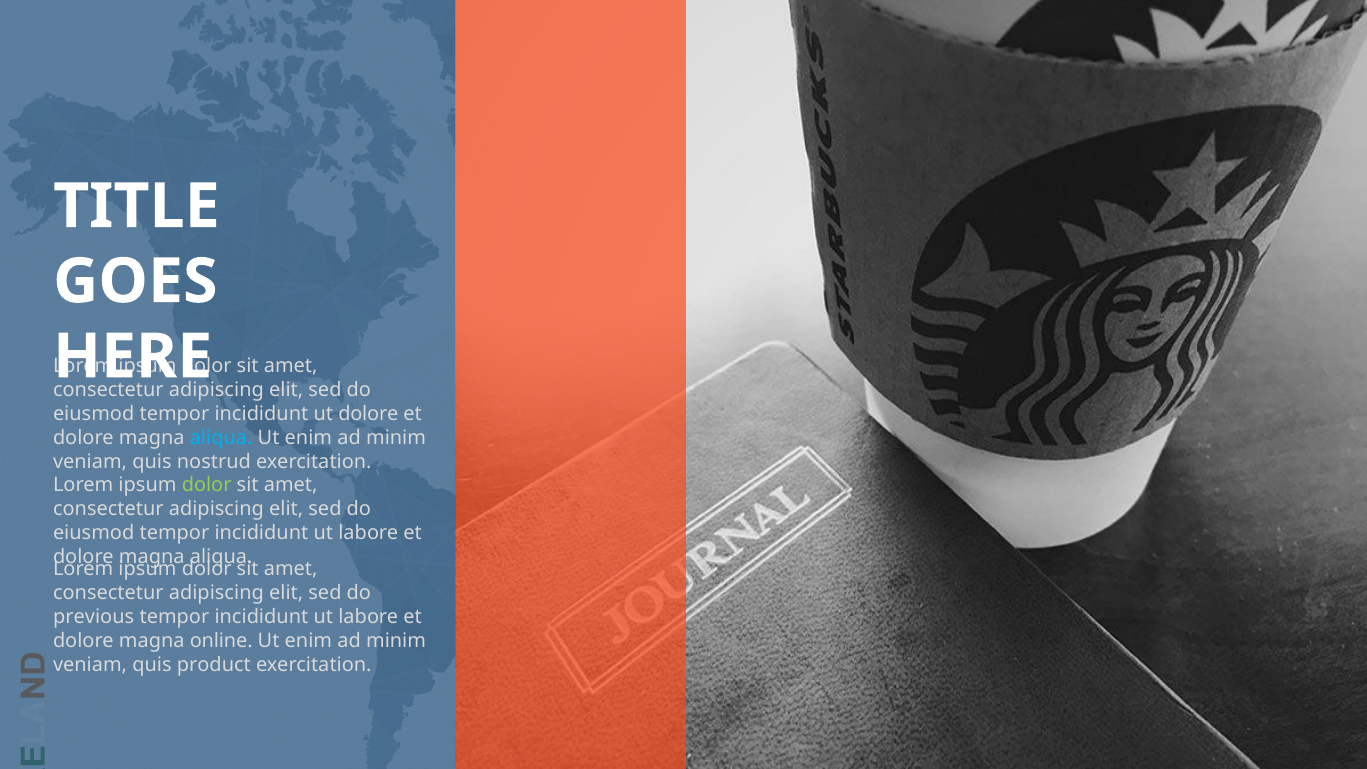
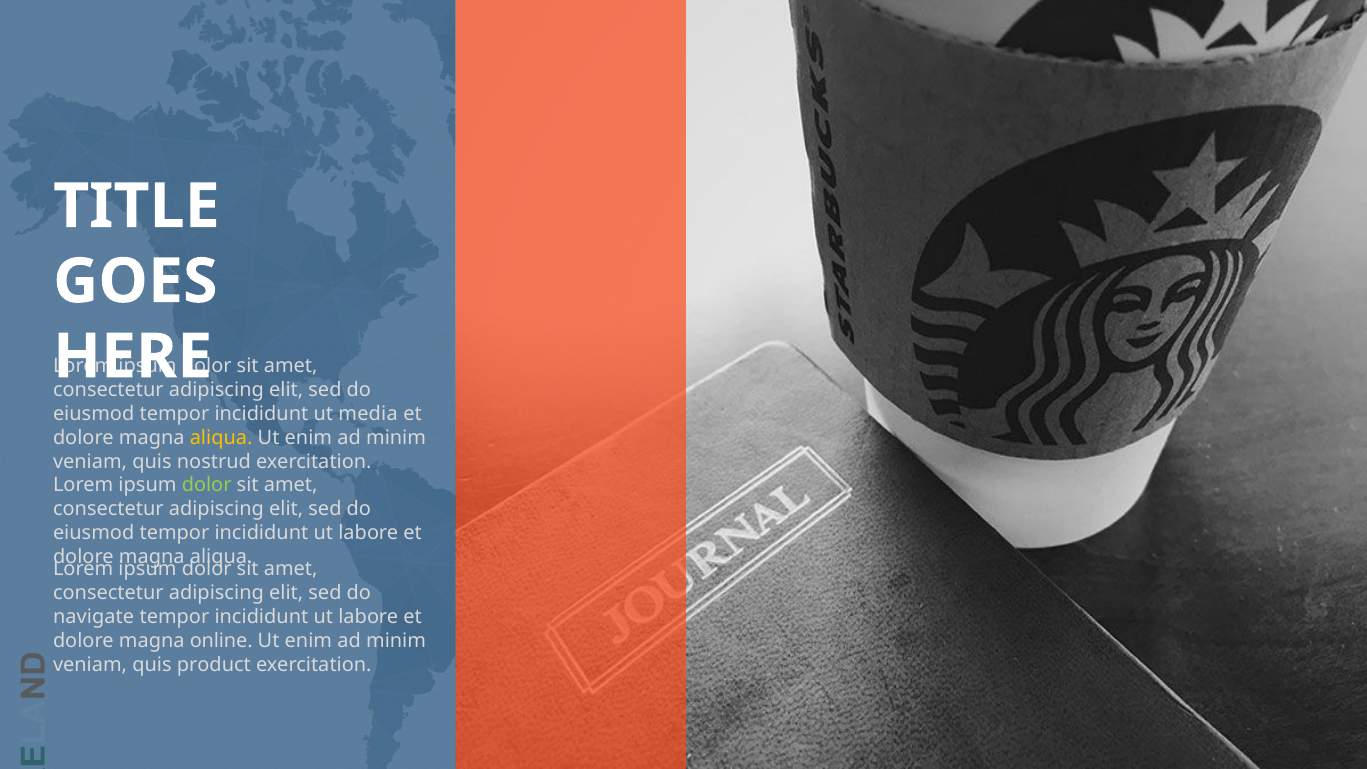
ut dolore: dolore -> media (368, 414)
aliqua colour: light blue -> yellow (221, 437)
previous: previous -> navigate (94, 617)
